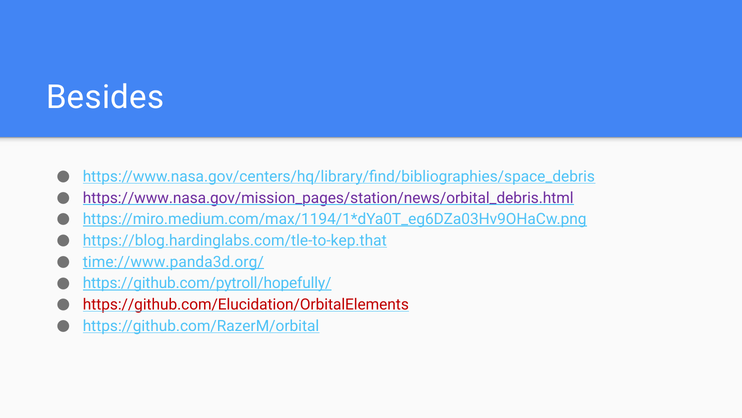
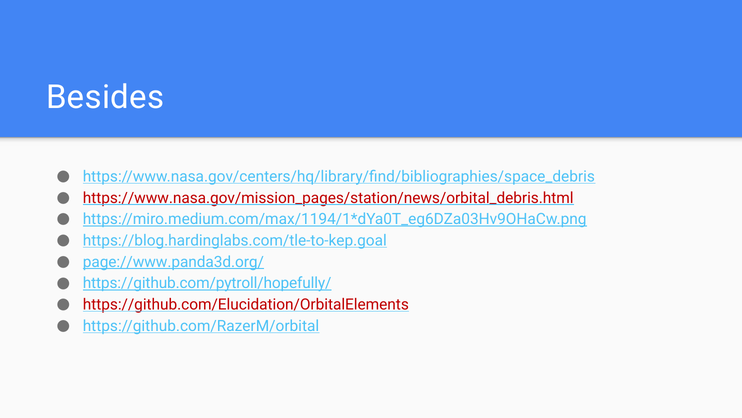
https://www.nasa.gov/mission_pages/station/news/orbital_debris.html colour: purple -> red (328, 198)
https://blog.hardinglabs.com/tle-to-kep.that: https://blog.hardinglabs.com/tle-to-kep.that -> https://blog.hardinglabs.com/tle-to-kep.goal (235, 240)
time://www.panda3d.org/: time://www.panda3d.org/ -> page://www.panda3d.org/ (173, 262)
